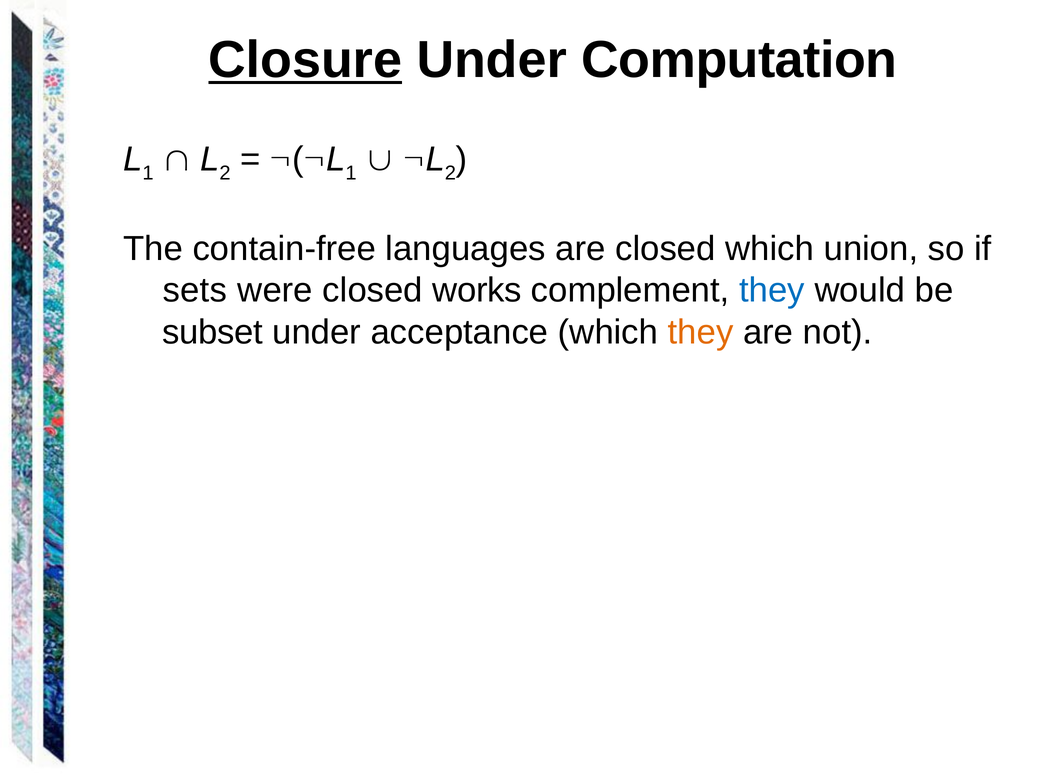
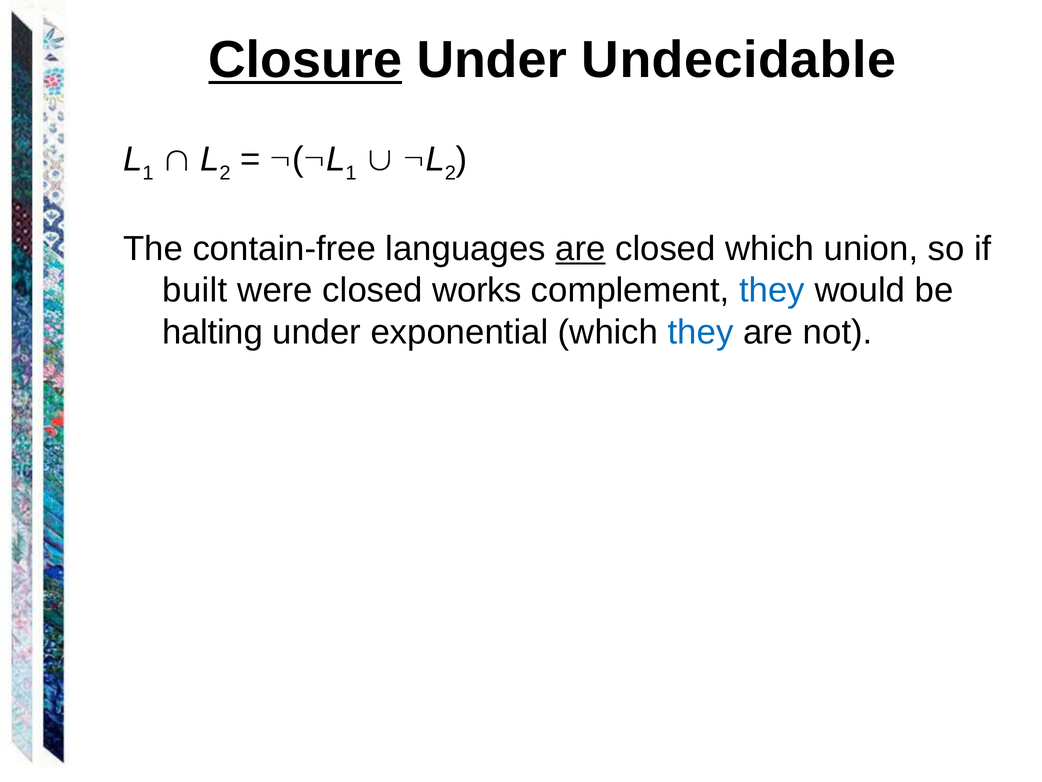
Computation: Computation -> Undecidable (739, 60)
are underline: none -> present (581, 248)
sets: sets -> built (195, 290)
subset: subset -> halting (213, 332)
acceptance: acceptance -> exponential (459, 332)
they colour: orange -> blue (701, 332)
